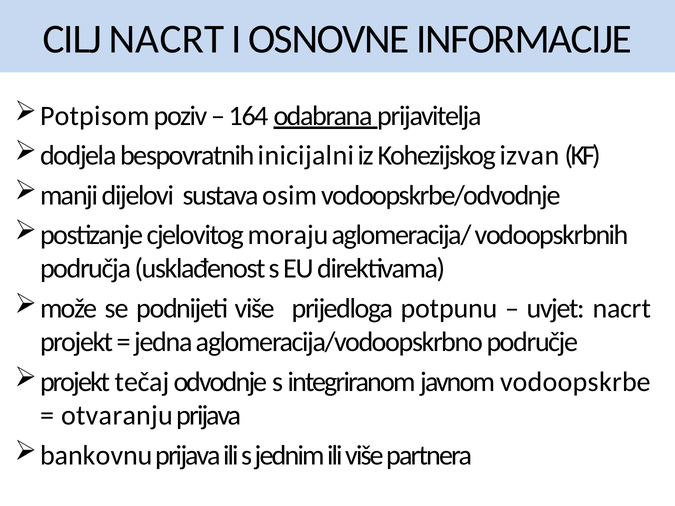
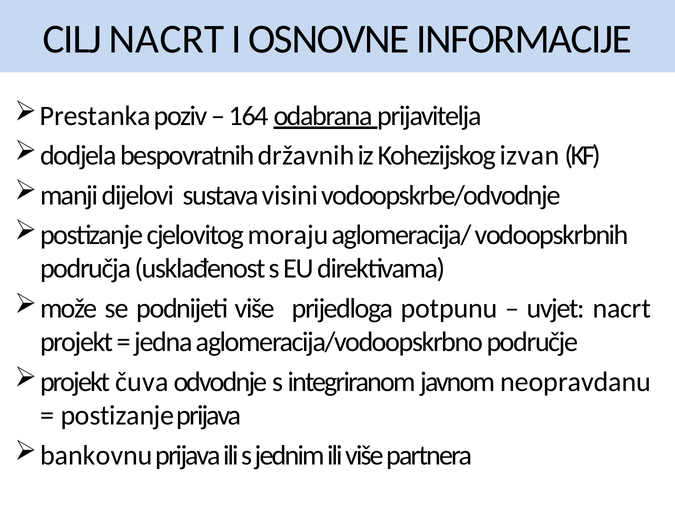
Potpisom: Potpisom -> Prestanka (95, 116)
inicijalni: inicijalni -> državnih (306, 156)
osim: osim -> visini (290, 195)
tečaj: tečaj -> čuva (142, 382)
vodoopskrbe: vodoopskrbe -> neopravdanu (576, 382)
otvaranju: otvaranju -> postizanje (117, 416)
